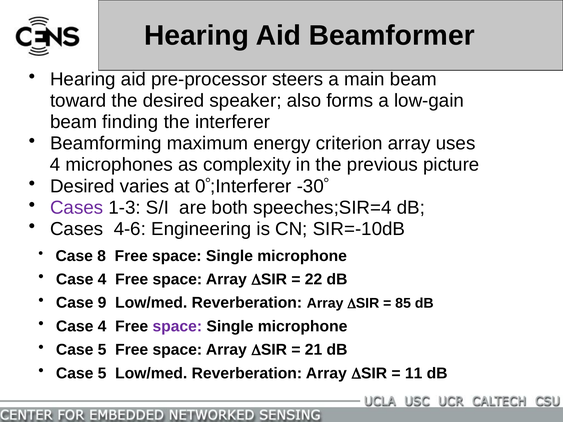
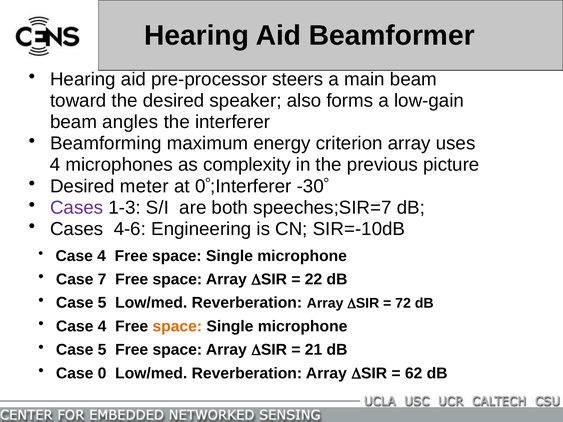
finding: finding -> angles (130, 122)
varies: varies -> meter (144, 186)
speeches;SIR=4: speeches;SIR=4 -> speeches;SIR=7 (322, 208)
8: 8 -> 4 (102, 256)
4: 4 -> 7 (102, 280)
9: 9 -> 5 (102, 303)
85: 85 -> 72 (403, 303)
space colour: purple -> orange (177, 326)
5: 5 -> 0 (102, 373)
11: 11 -> 62 (414, 373)
